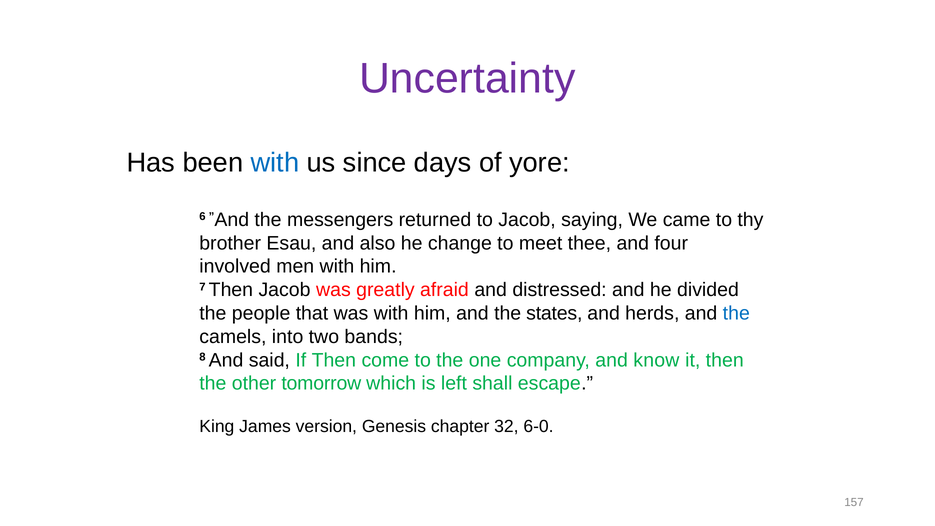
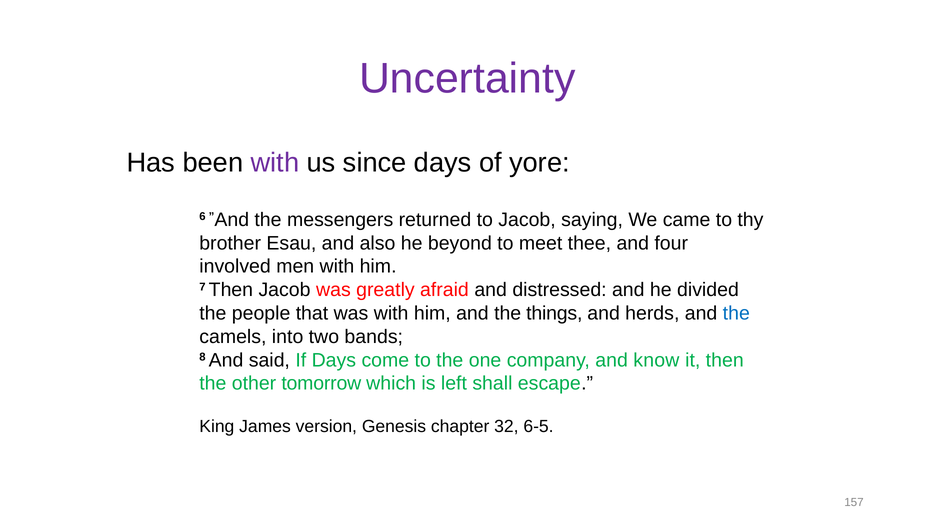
with colour: blue -> purple (275, 163)
change: change -> beyond (460, 243)
states: states -> things (554, 313)
If Then: Then -> Days (334, 360)
6-0: 6-0 -> 6-5 (539, 427)
